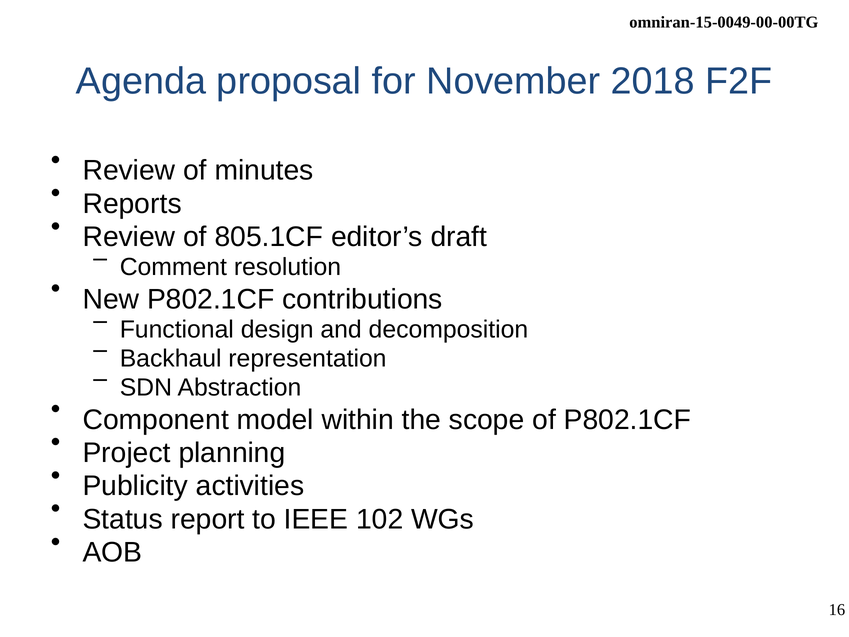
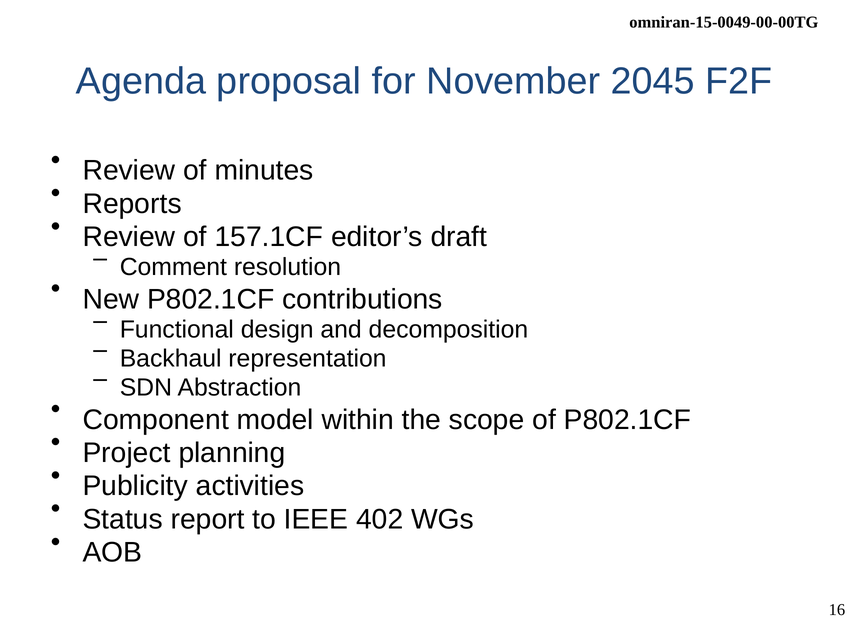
2018: 2018 -> 2045 (653, 81)
805.1CF: 805.1CF -> 157.1CF (269, 237)
102: 102 -> 402 (380, 519)
